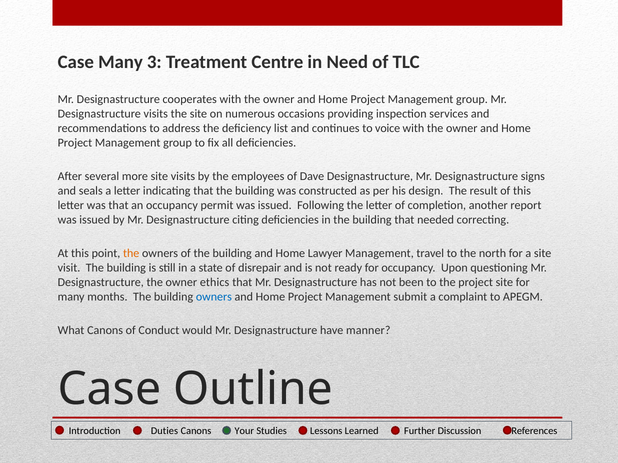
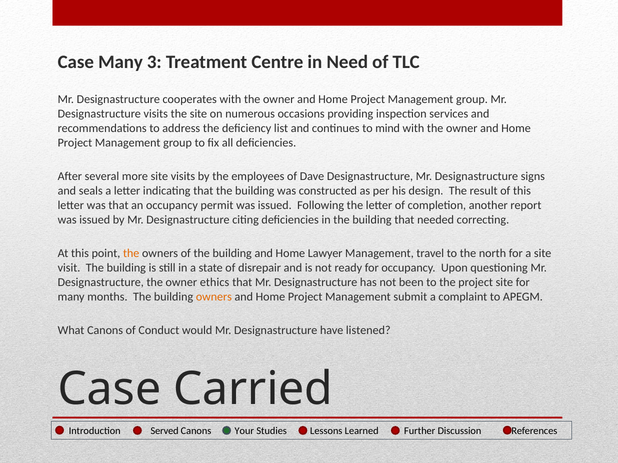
voice: voice -> mind (388, 128)
owners colour: blue -> orange (214, 297)
manner: manner -> listened (368, 331)
Outline: Outline -> Carried (253, 389)
Duties: Duties -> Served (165, 431)
